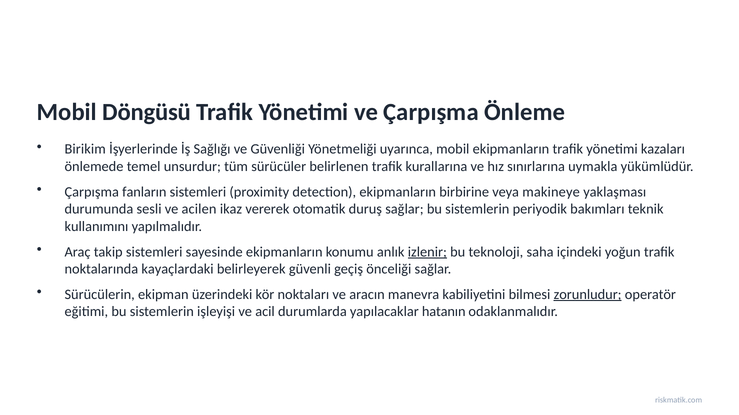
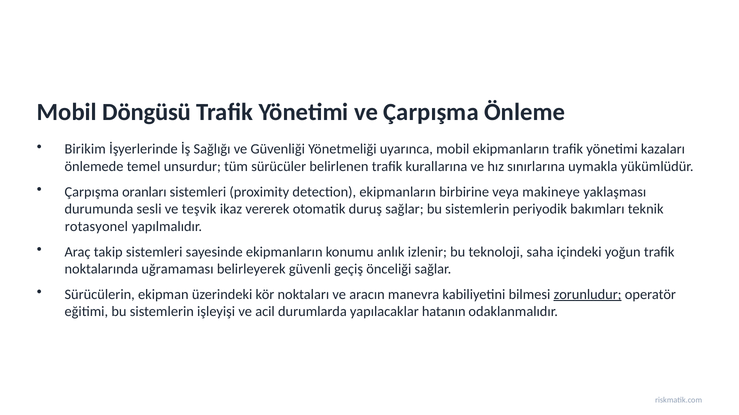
fanların: fanların -> oranları (144, 192)
acilen: acilen -> teşvik (199, 209)
kullanımını: kullanımını -> rotasyonel (96, 227)
izlenir underline: present -> none (427, 252)
kayaçlardaki: kayaçlardaki -> uğramaması (177, 269)
